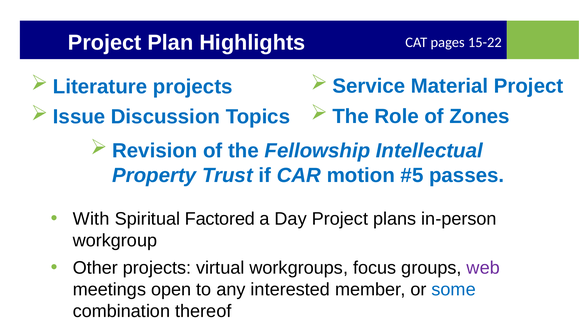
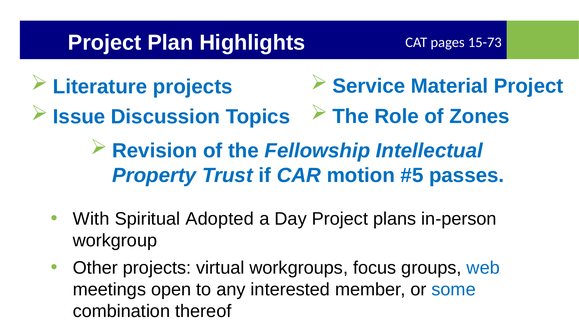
15-22: 15-22 -> 15-73 (485, 42)
Factored: Factored -> Adopted (220, 219)
web colour: purple -> blue (483, 267)
